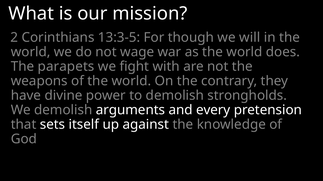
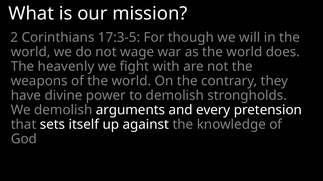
13:3-5: 13:3-5 -> 17:3-5 (119, 38)
parapets: parapets -> heavenly (66, 67)
